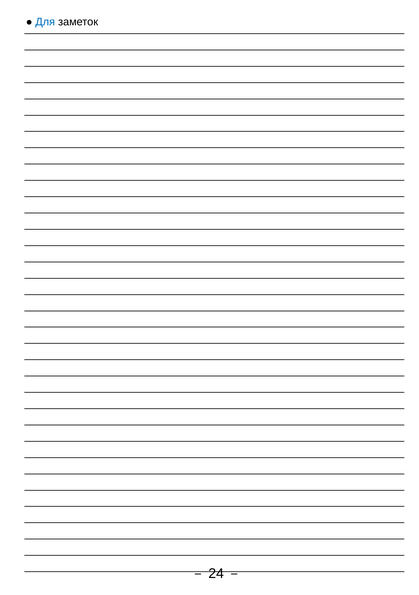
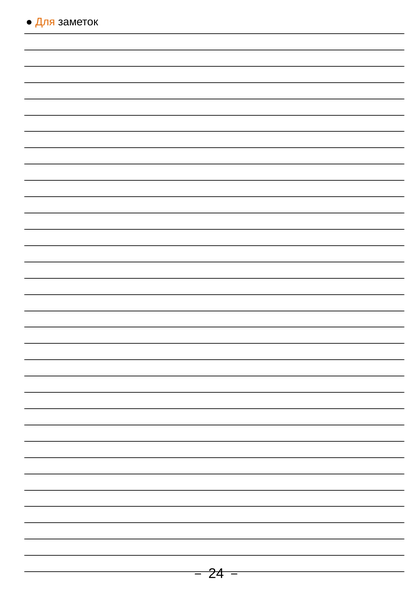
Для colour: blue -> orange (45, 22)
